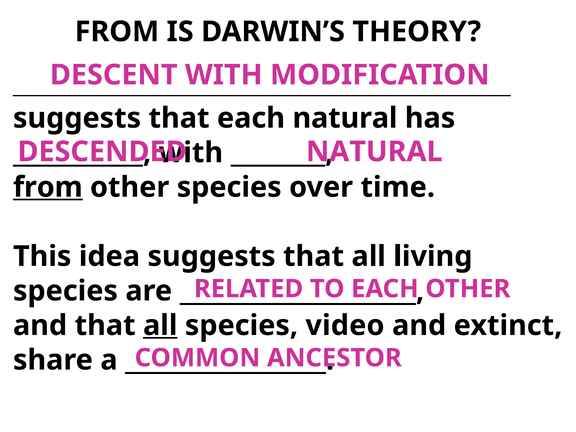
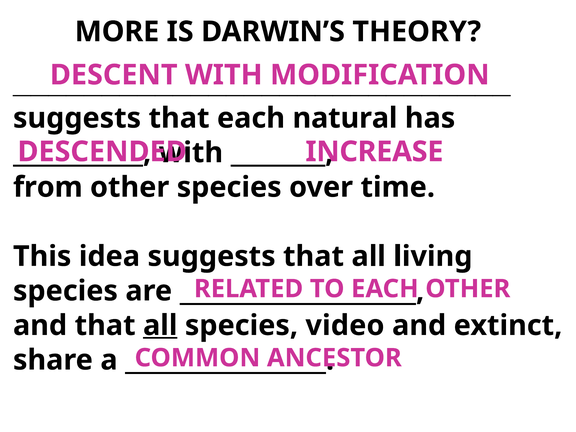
FROM: FROM -> MORE (117, 32)
NATURAL: NATURAL -> INCREASE (374, 152)
from underline: present -> none (48, 187)
